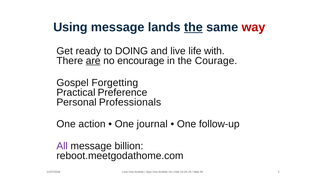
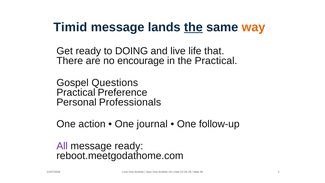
Using: Using -> Timid (70, 27)
way colour: red -> orange (253, 27)
with: with -> that (214, 51)
are underline: present -> none (93, 61)
the Courage: Courage -> Practical (216, 61)
Forgetting: Forgetting -> Questions (115, 83)
message billion: billion -> ready (129, 146)
